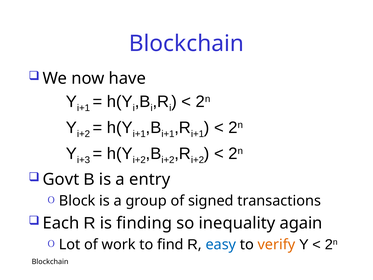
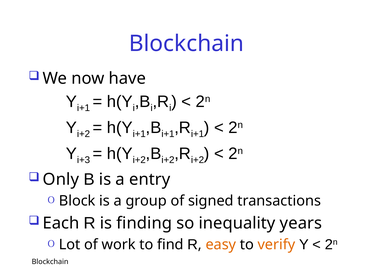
Govt: Govt -> Only (61, 179)
again: again -> years (301, 223)
easy colour: blue -> orange (221, 244)
